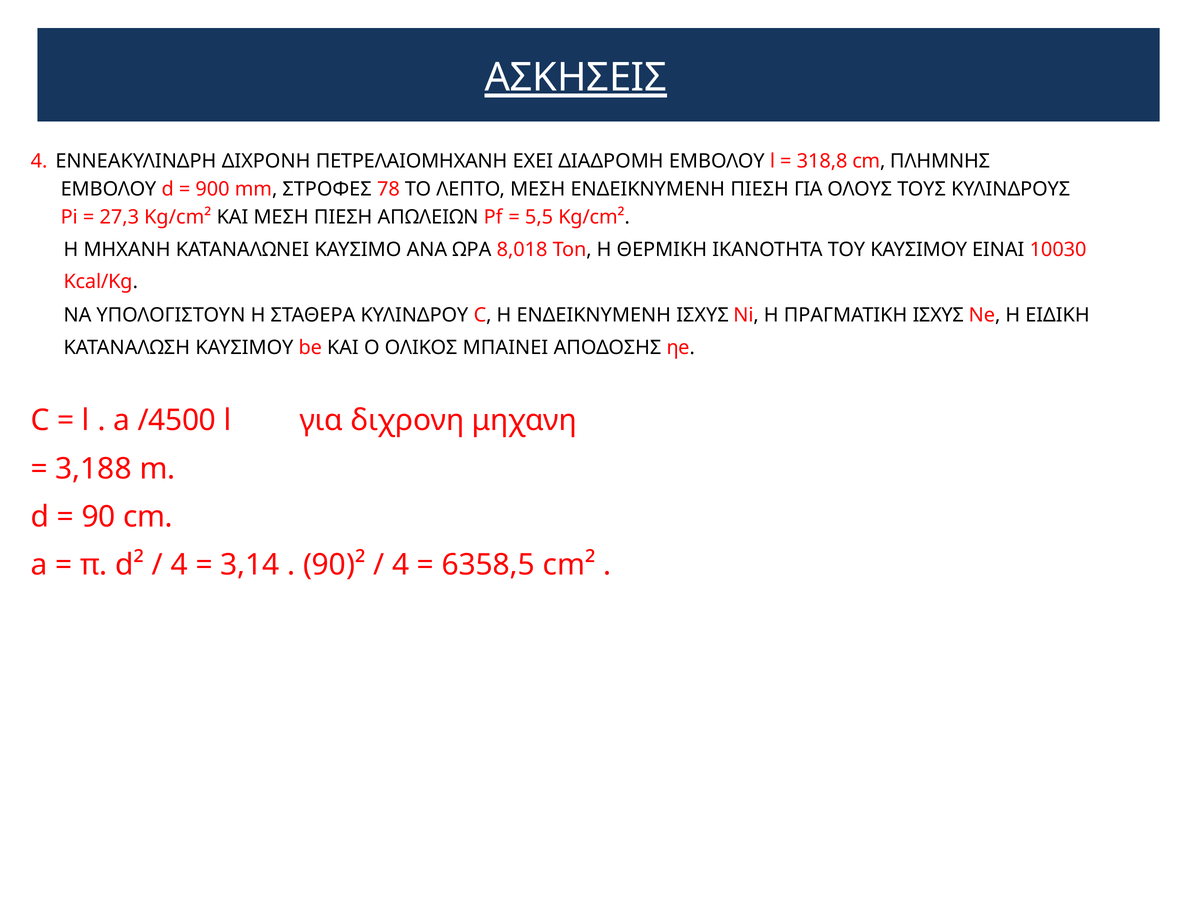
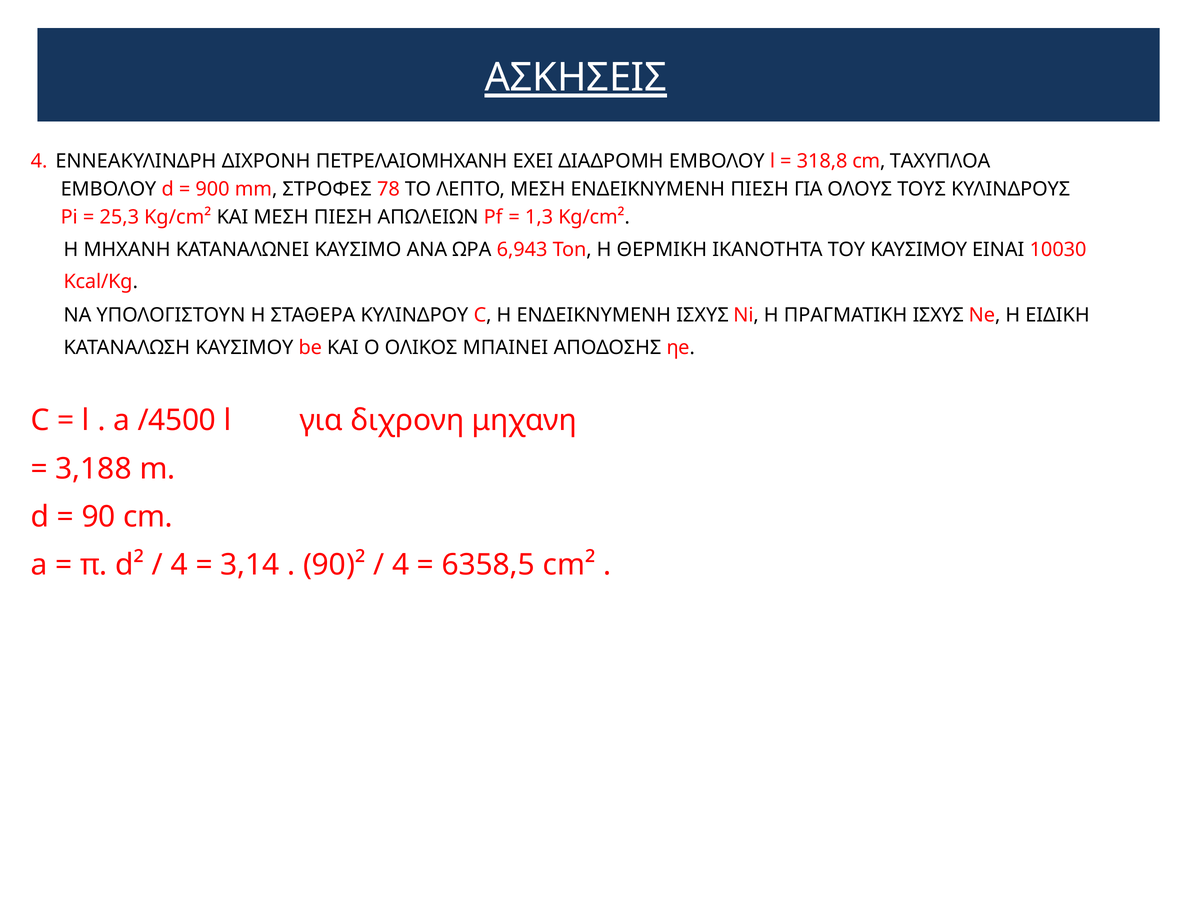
ΠΛΗΜΝΗΣ: ΠΛΗΜΝΗΣ -> ΤΑΧΥΠΛΟΑ (940, 162)
27,3: 27,3 -> 25,3 (119, 218)
5,5: 5,5 -> 1,3 (539, 218)
8,018: 8,018 -> 6,943 (522, 250)
